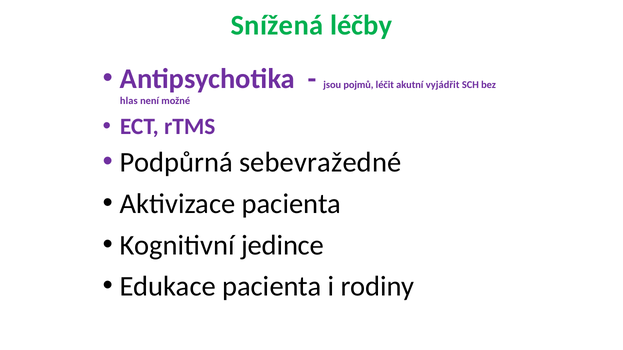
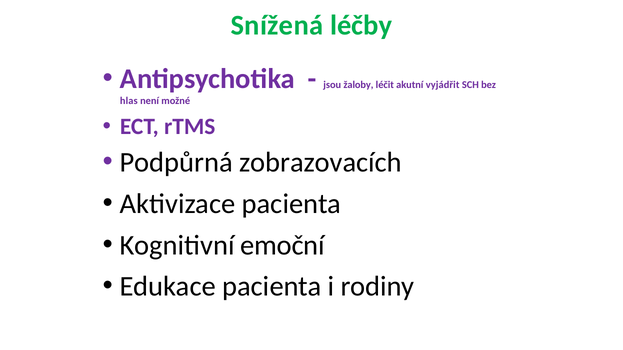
pojmů: pojmů -> žaloby (358, 85)
sebevražedné: sebevražedné -> zobrazovacích (320, 163)
jedince: jedince -> emoční (283, 246)
